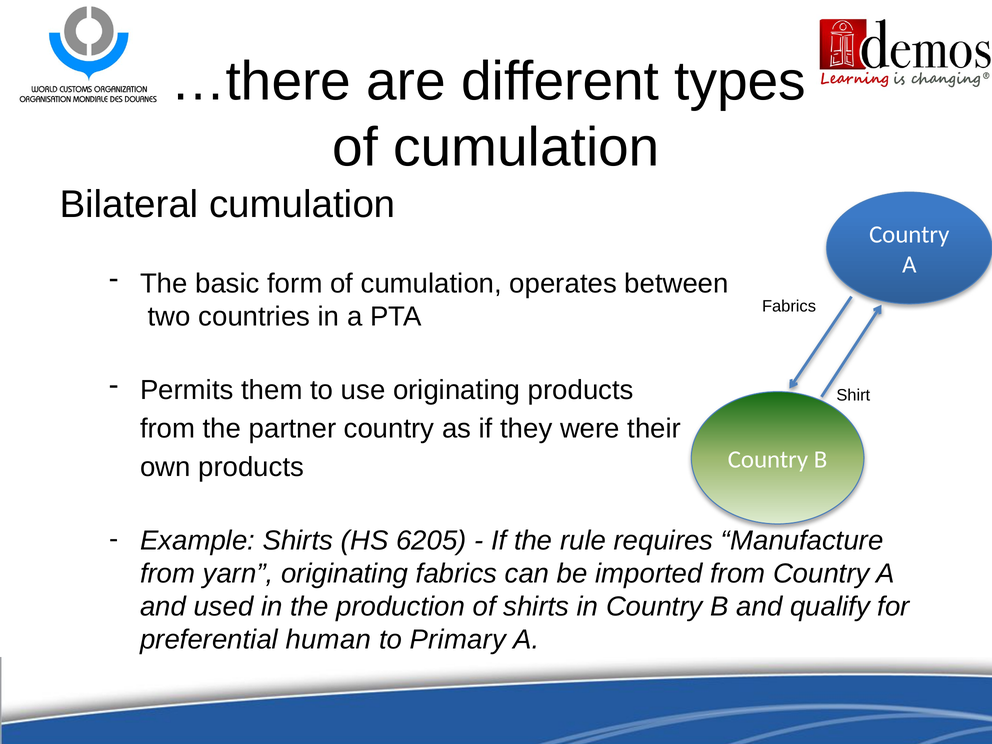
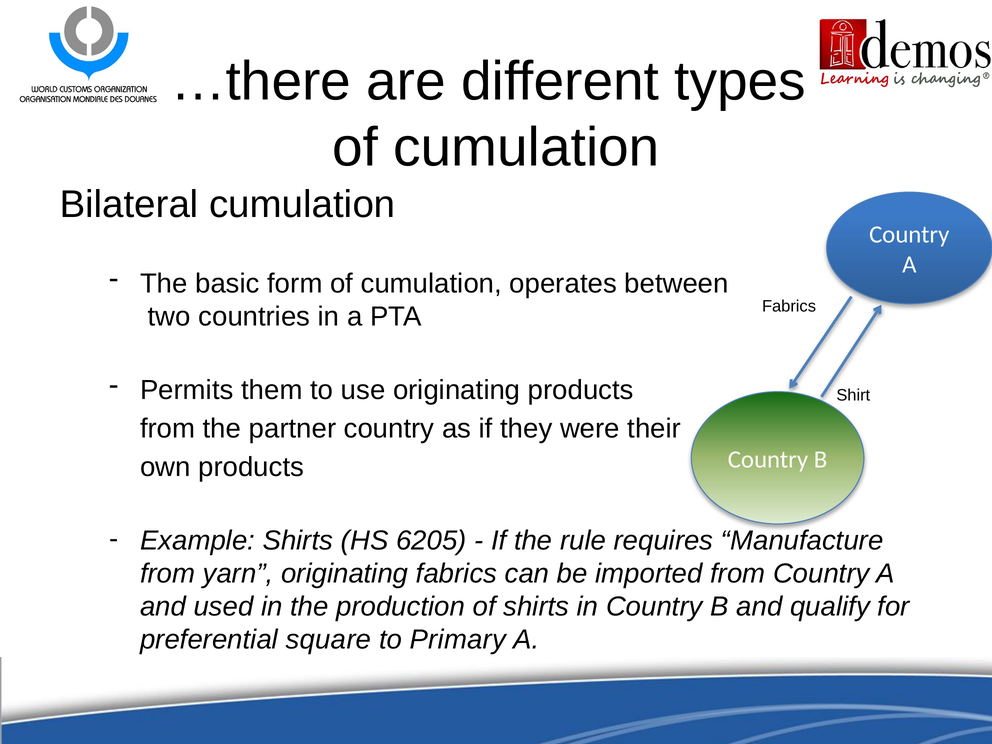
human: human -> square (328, 640)
